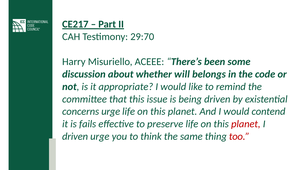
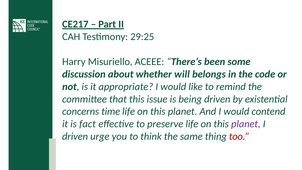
29:70: 29:70 -> 29:25 (142, 37)
concerns urge: urge -> time (111, 111)
fails: fails -> fact (88, 124)
planet colour: red -> purple (246, 124)
